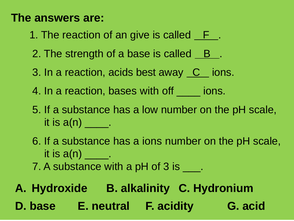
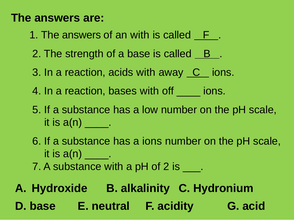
1 The reaction: reaction -> answers (82, 35)
an give: give -> with (140, 35)
acids best: best -> with (146, 72)
of 3: 3 -> 2 (166, 166)
